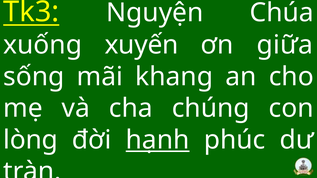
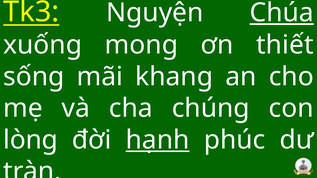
Chúa underline: none -> present (282, 13)
xuyến: xuyến -> mong (141, 45)
giữa: giữa -> thiết (285, 45)
